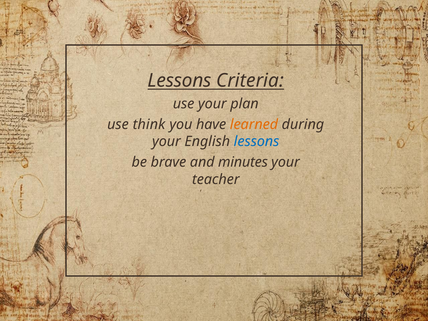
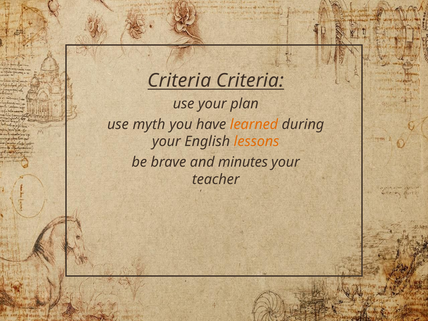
Lessons: Lessons -> Criteria (179, 80)
think: think -> myth (149, 124)
lessons colour: blue -> orange (257, 142)
